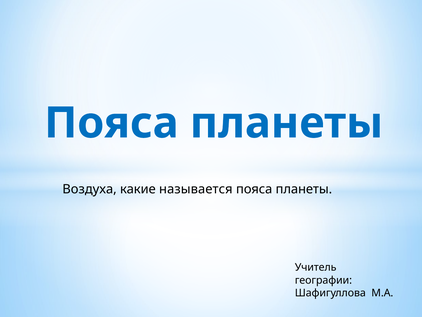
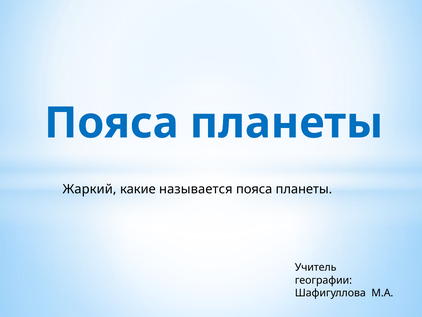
Воздуха: Воздуха -> Жаркий (89, 189)
